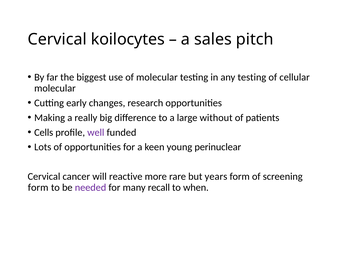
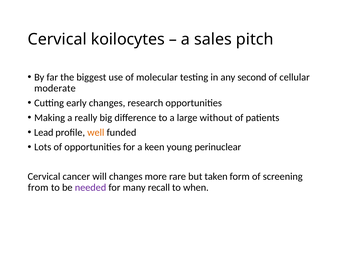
any testing: testing -> second (252, 77)
molecular: molecular -> moderate (55, 88)
Cells: Cells -> Lead (44, 133)
well colour: purple -> orange (96, 133)
will reactive: reactive -> changes (126, 177)
years: years -> taken (216, 177)
form: form -> from (38, 188)
